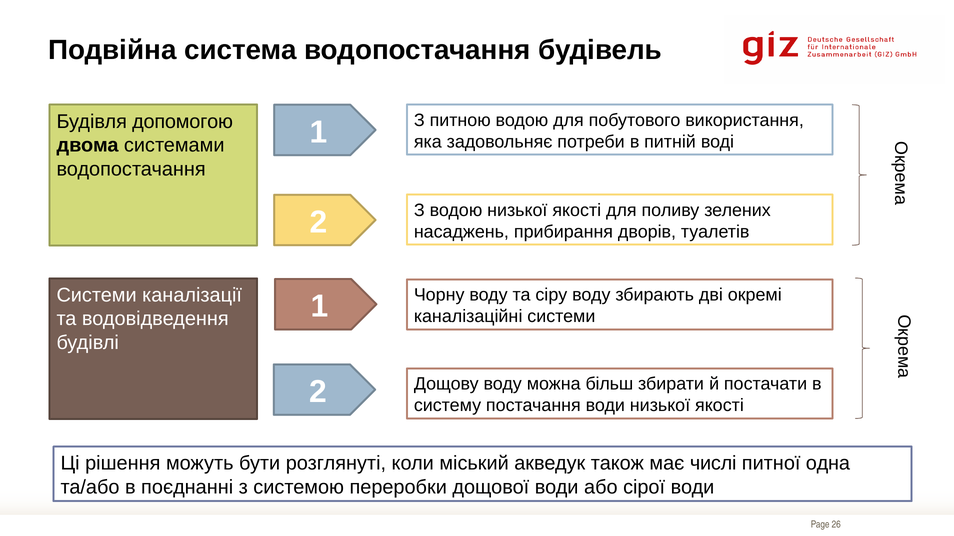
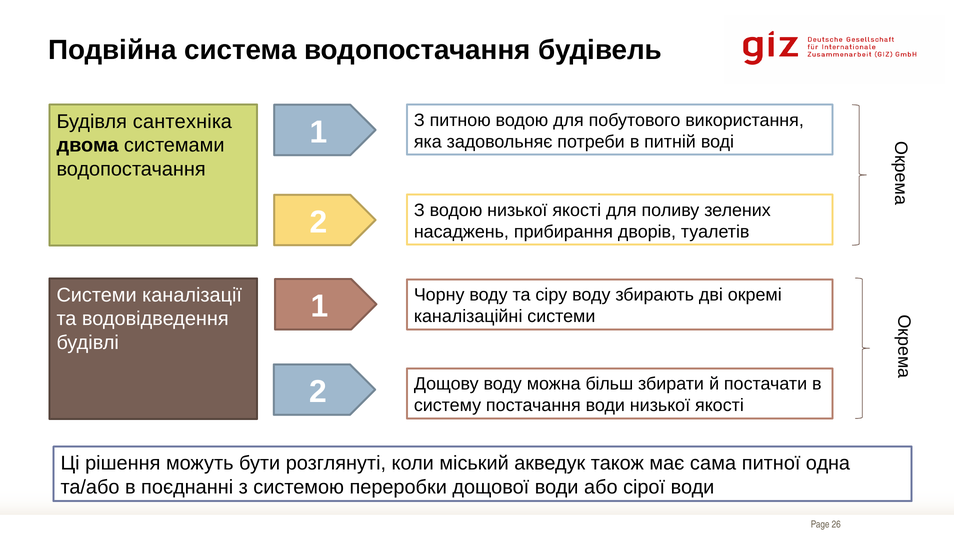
допомогою: допомогою -> сантехніка (182, 122)
числі: числі -> сама (713, 464)
